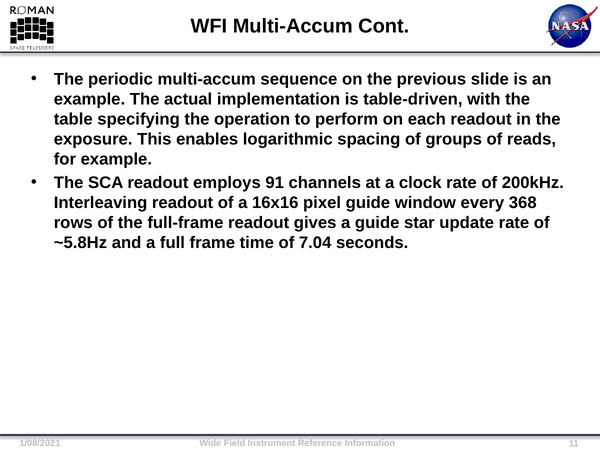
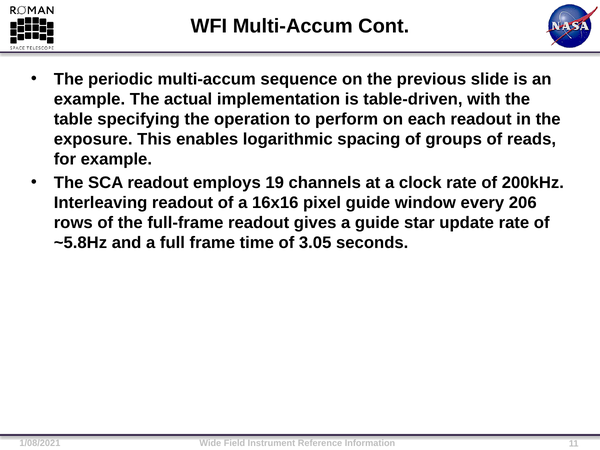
91: 91 -> 19 (275, 183)
368: 368 -> 206 (523, 203)
7.04: 7.04 -> 3.05 (315, 243)
